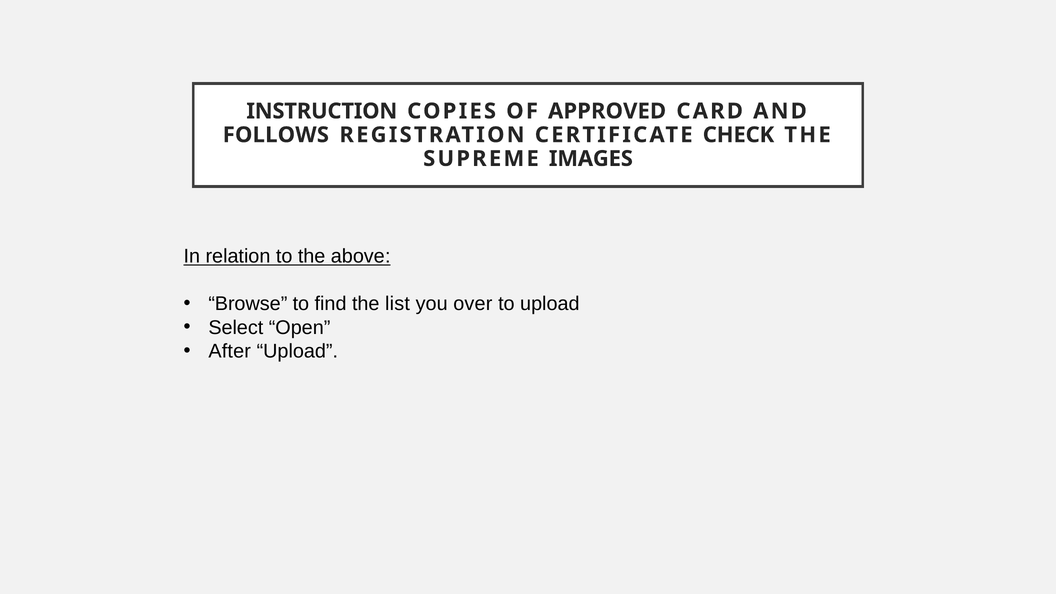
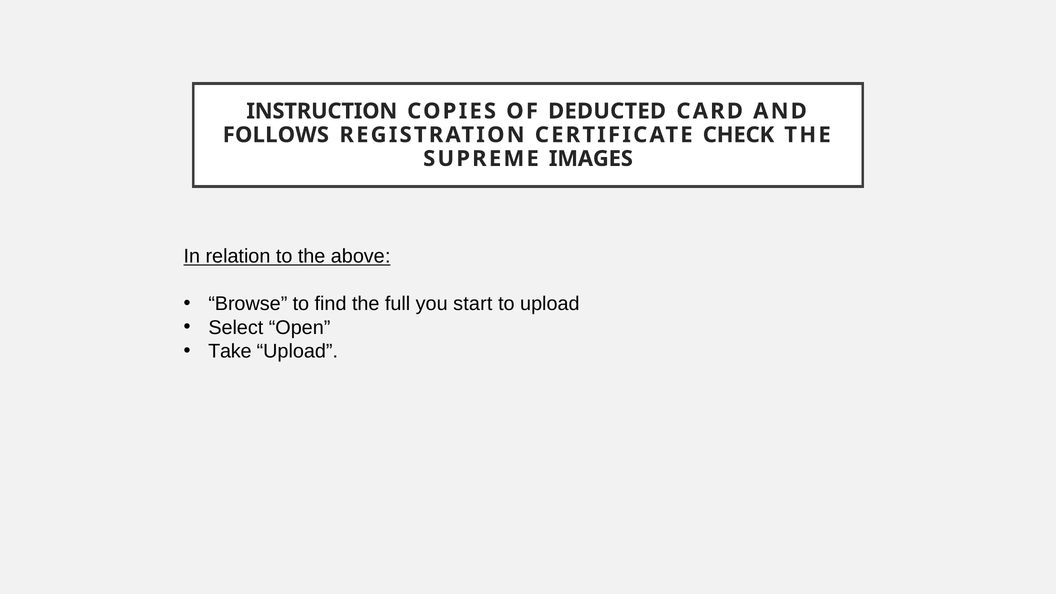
APPROVED: APPROVED -> DEDUCTED (607, 111)
list: list -> full (398, 304)
over: over -> start (473, 304)
After: After -> Take (230, 351)
